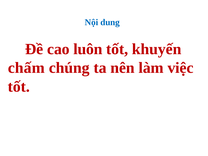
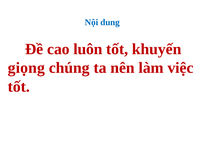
chấm: chấm -> giọng (26, 68)
